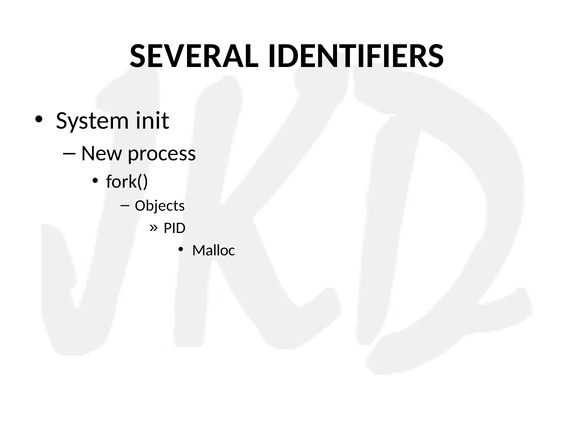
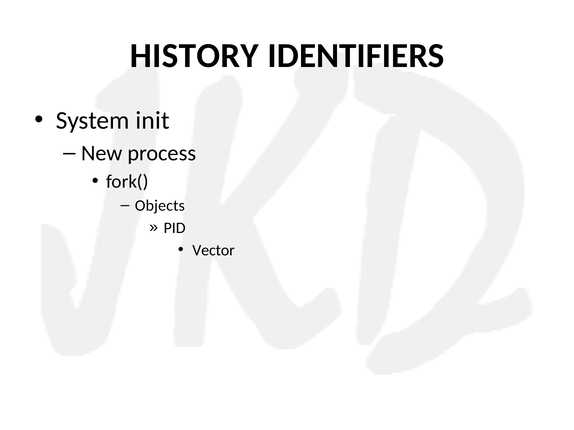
SEVERAL: SEVERAL -> HISTORY (194, 56)
Malloc: Malloc -> Vector (214, 251)
